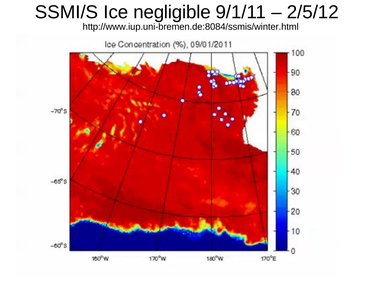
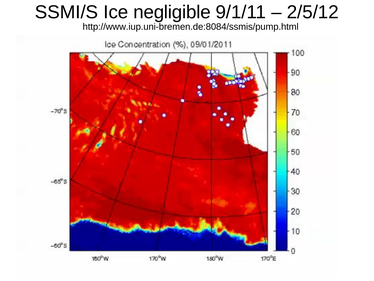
http://www.iup.uni-bremen.de:8084/ssmis/winter.html: http://www.iup.uni-bremen.de:8084/ssmis/winter.html -> http://www.iup.uni-bremen.de:8084/ssmis/pump.html (191, 27)
